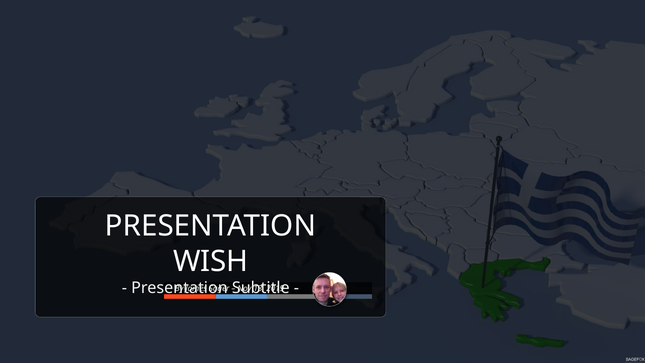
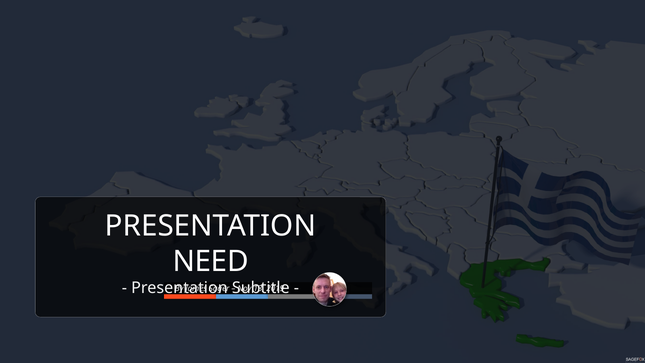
WISH: WISH -> NEED (211, 261)
